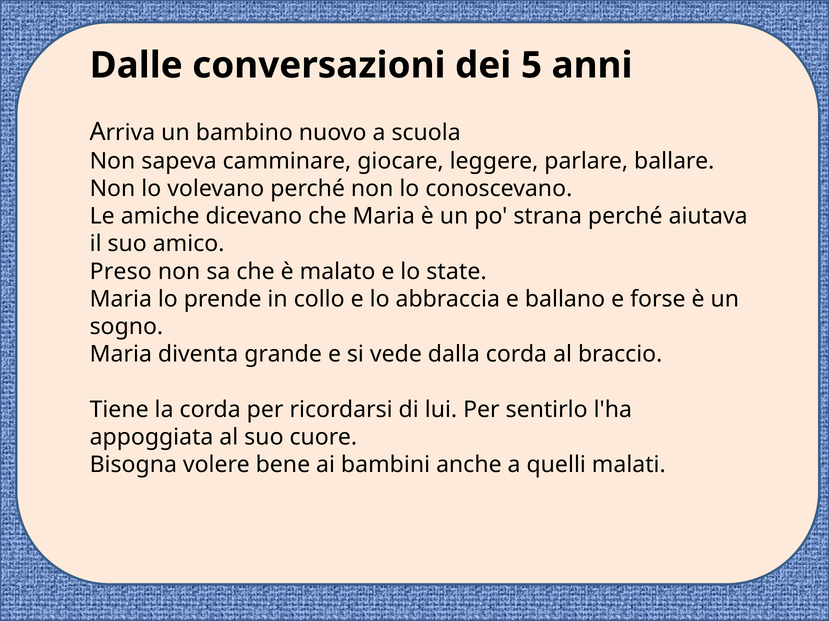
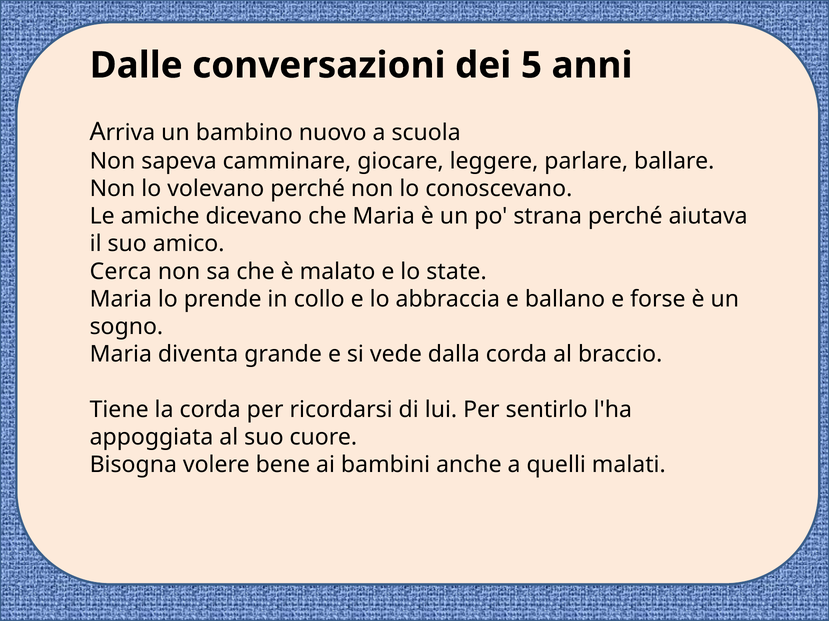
Preso: Preso -> Cerca (121, 272)
